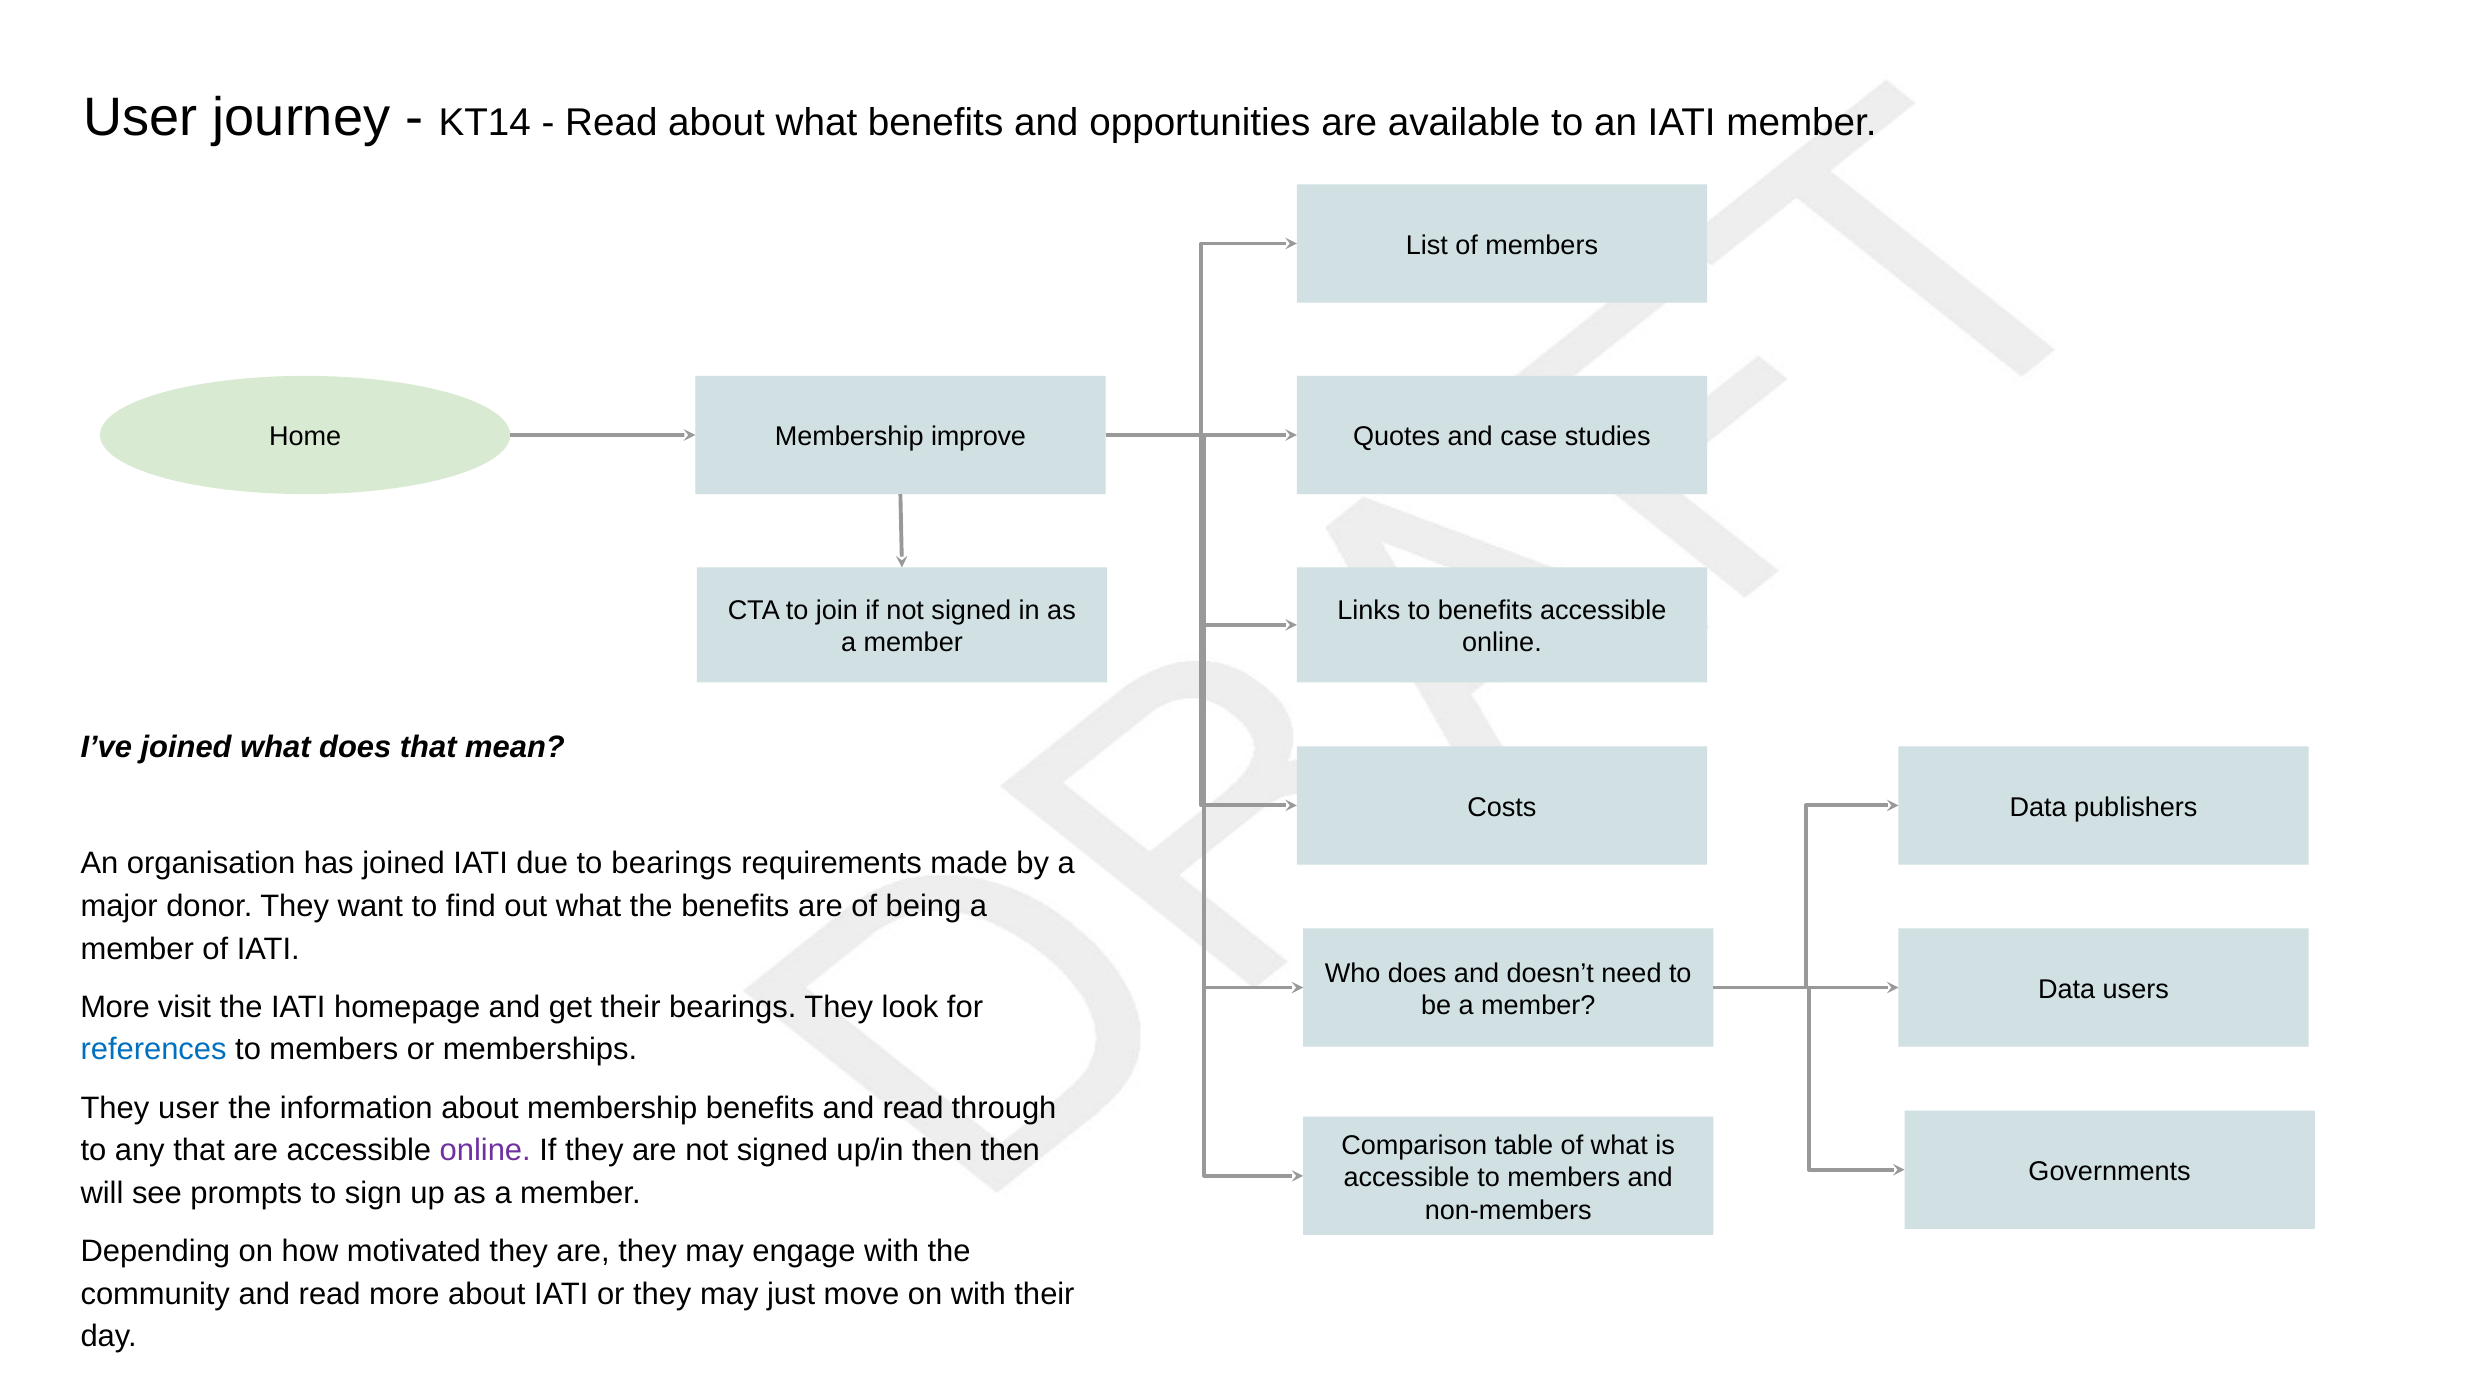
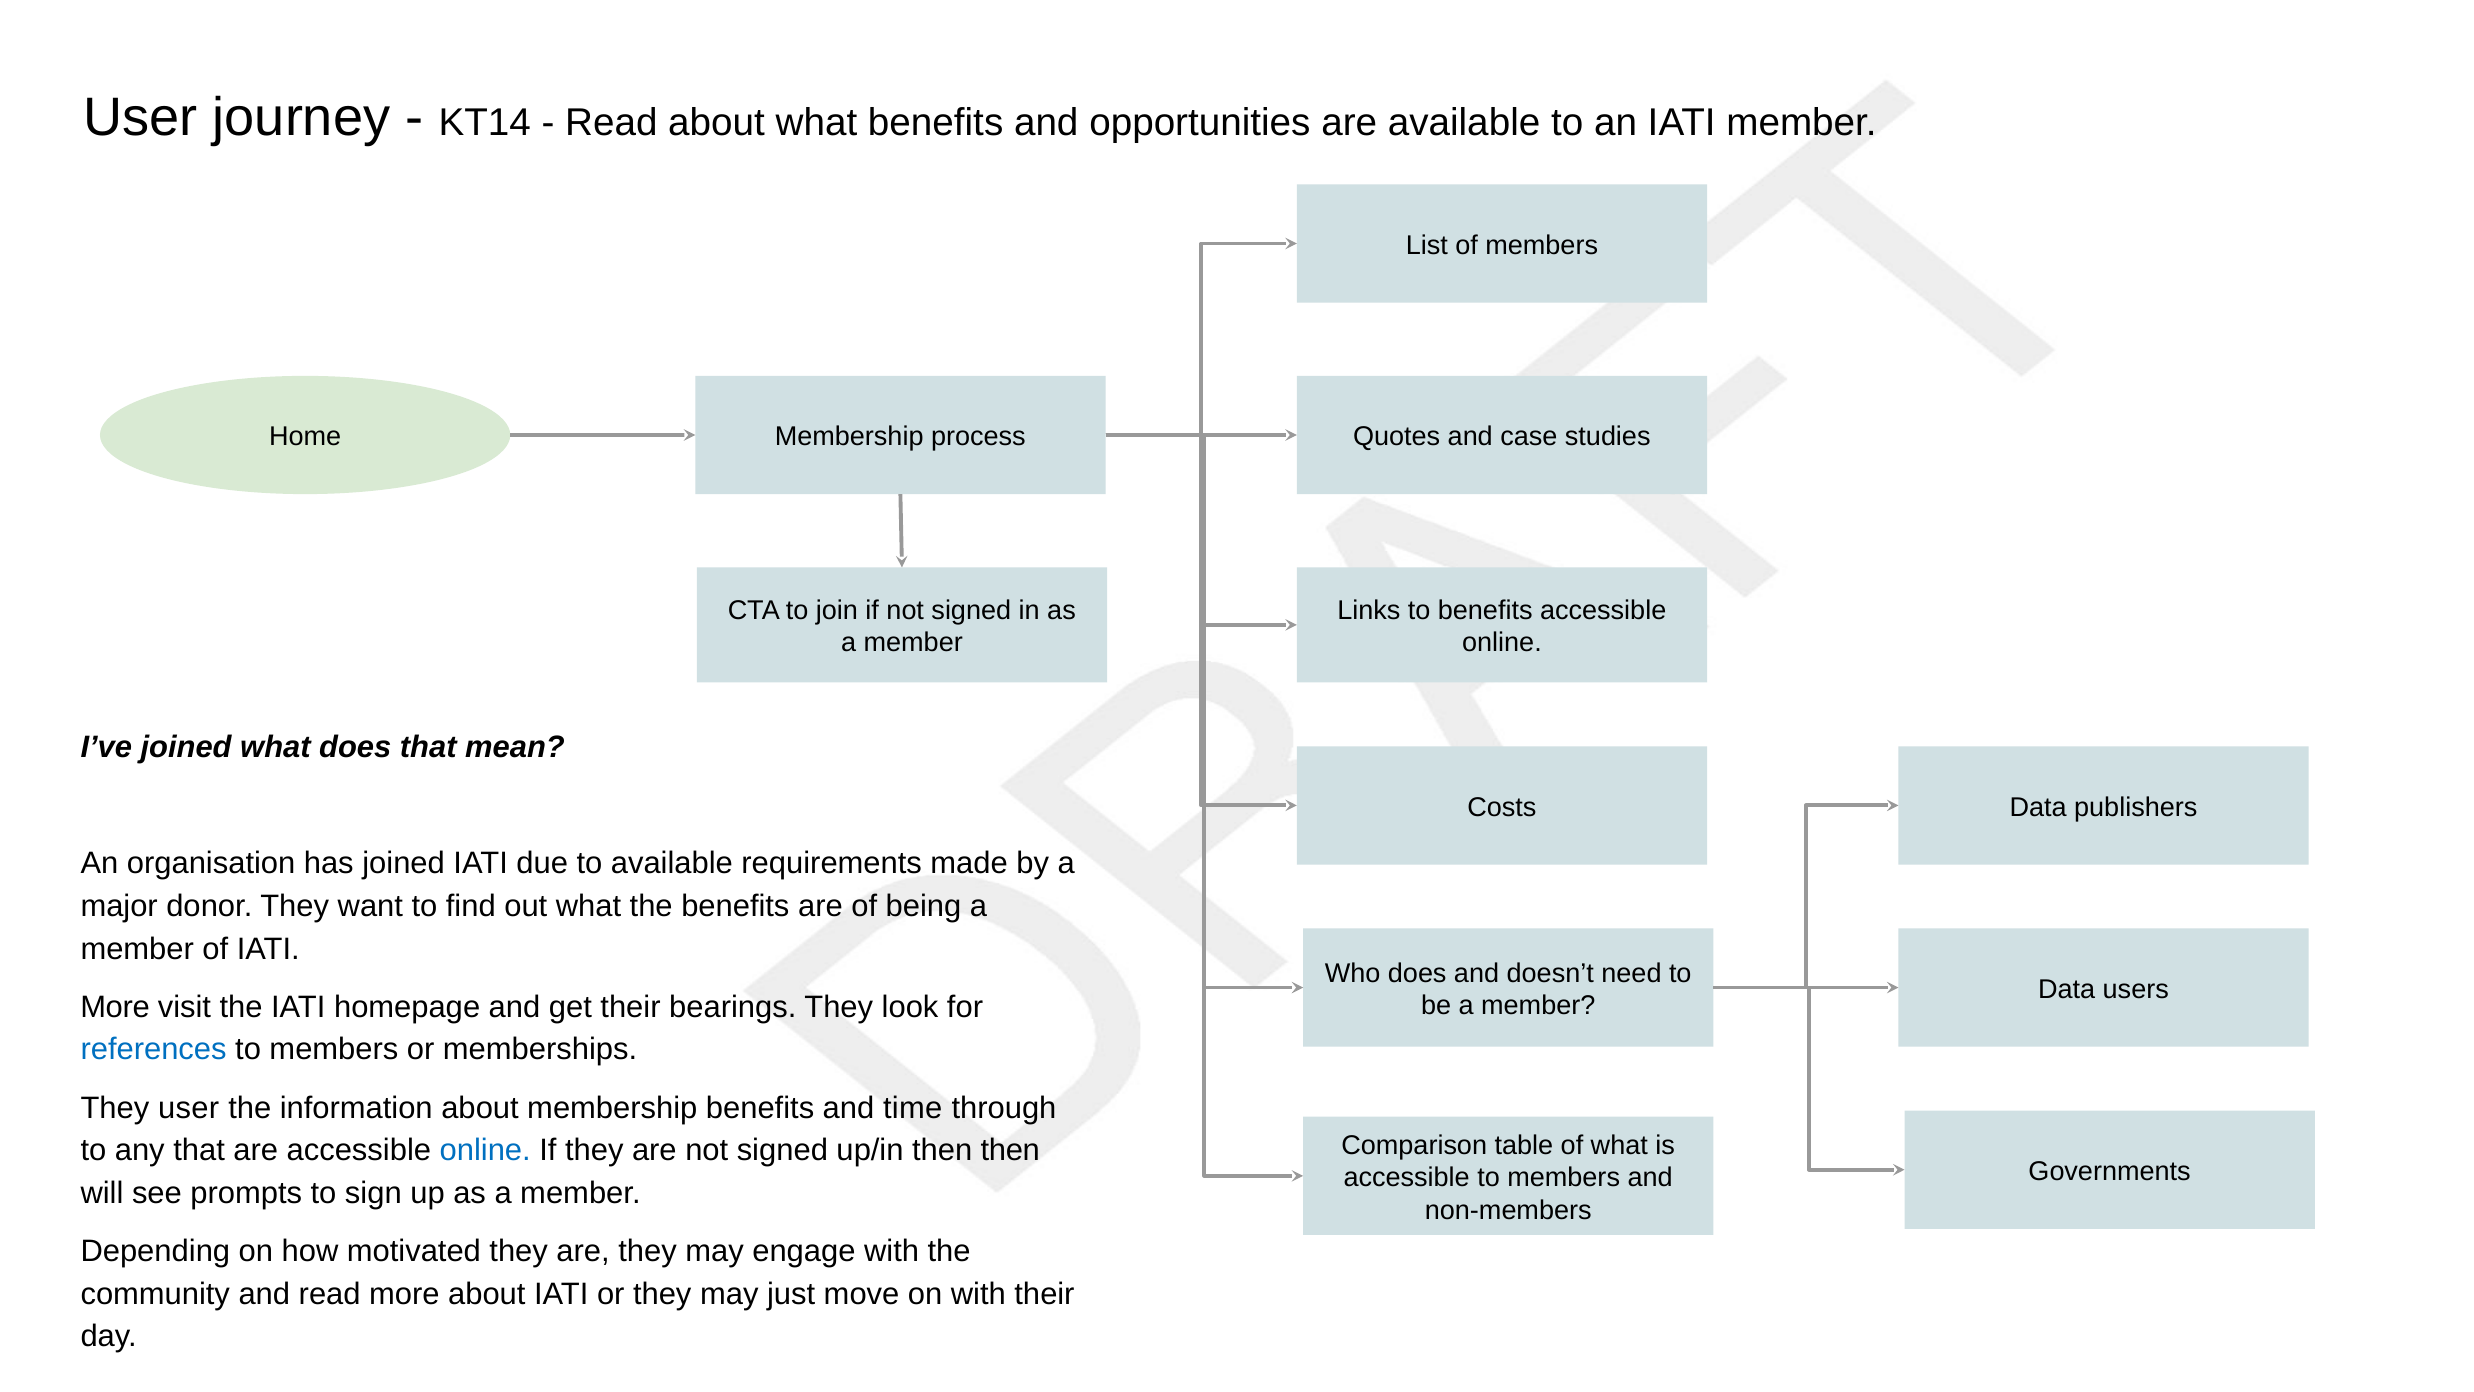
improve: improve -> process (978, 437)
to bearings: bearings -> available (672, 863)
benefits and read: read -> time (913, 1108)
online colour: purple -> blue (485, 1150)
